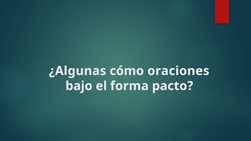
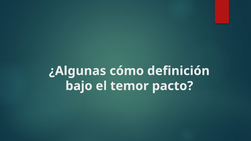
oraciones: oraciones -> definición (178, 71)
forma: forma -> temor (129, 86)
